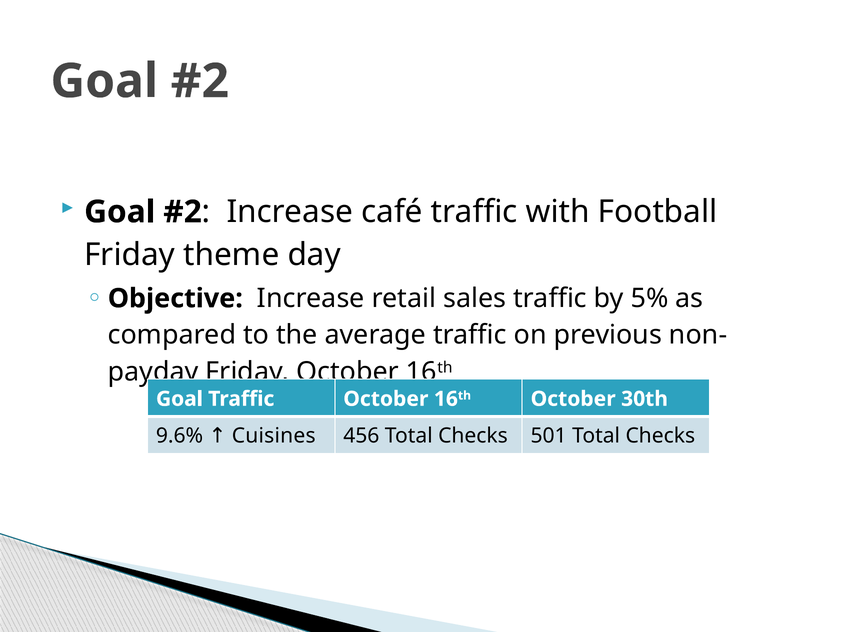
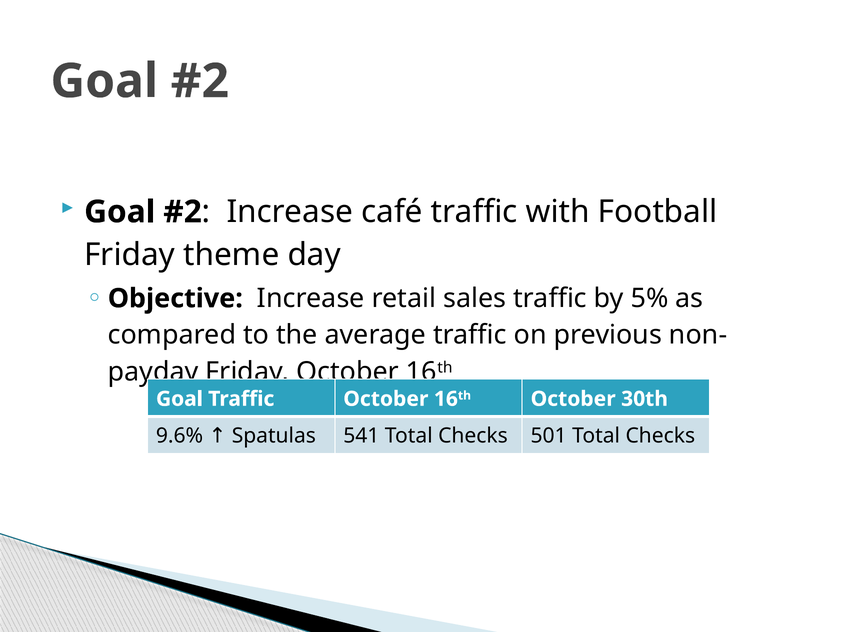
456: 456 -> 541 (361, 436)
Cuisines: Cuisines -> Spatulas (274, 436)
